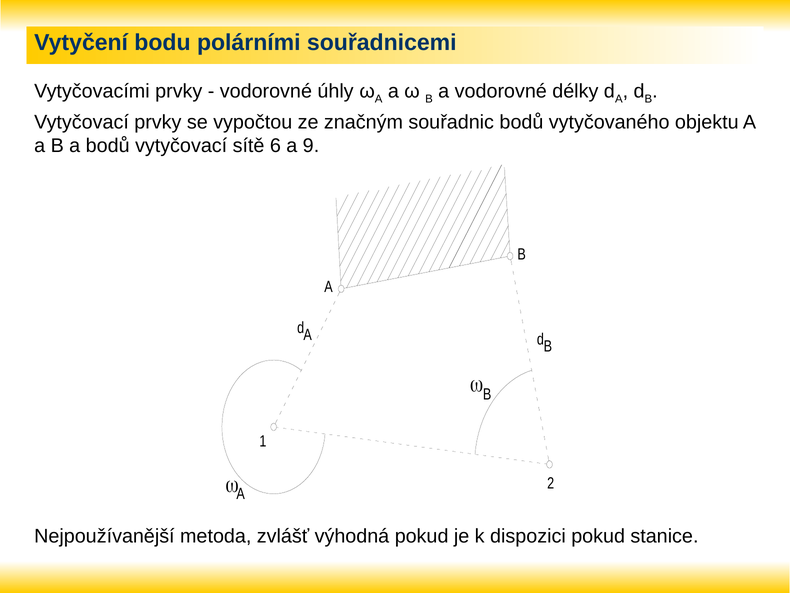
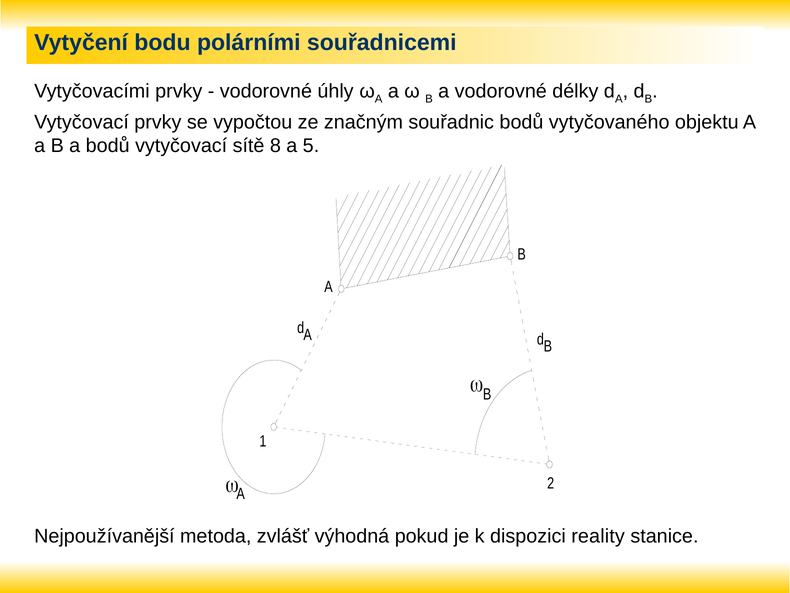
6: 6 -> 8 (275, 146)
9: 9 -> 5 (311, 146)
dispozici pokud: pokud -> reality (598, 536)
